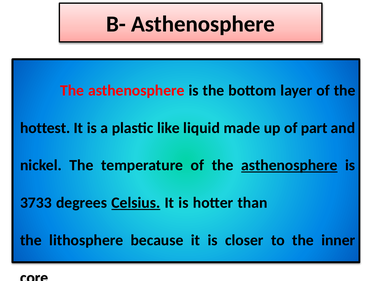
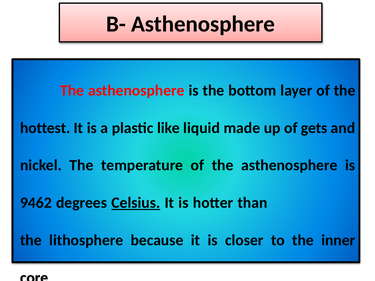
part: part -> gets (314, 128)
asthenosphere underline: present -> none (289, 165)
3733: 3733 -> 9462 (36, 203)
